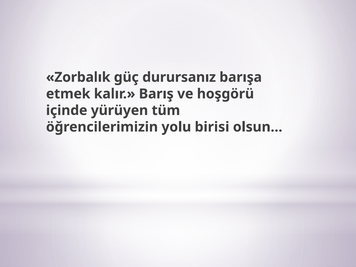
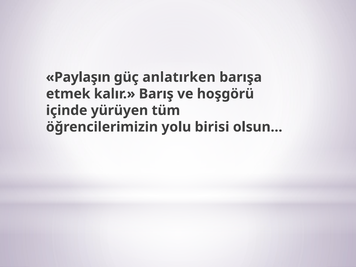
Zorbalık: Zorbalık -> Paylaşın (78, 77)
durursanız: durursanız -> anlatırken (179, 77)
